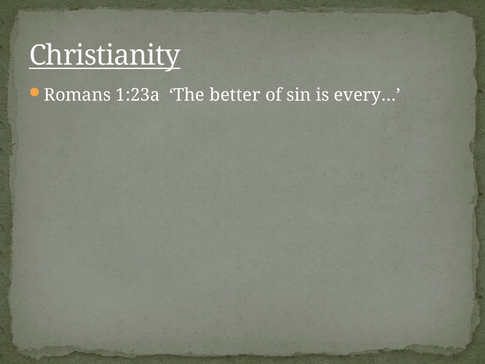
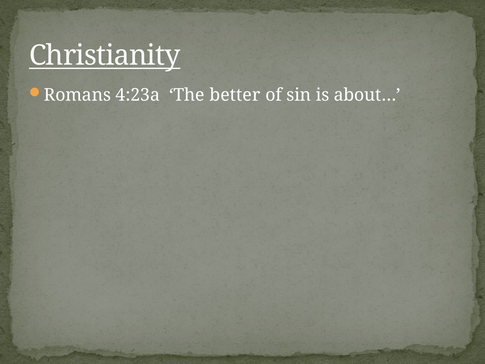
1:23a: 1:23a -> 4:23a (138, 95)
every…: every… -> about… (367, 95)
